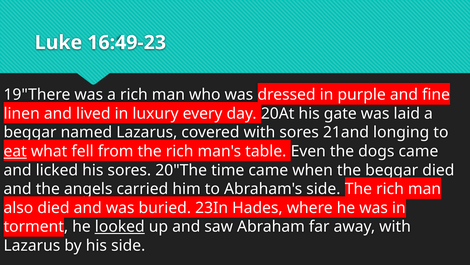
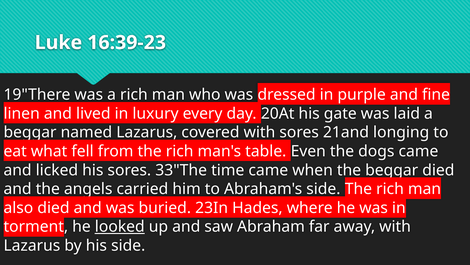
16:49-23: 16:49-23 -> 16:39-23 (127, 42)
eat underline: present -> none (15, 151)
20"The: 20"The -> 33"The (181, 170)
